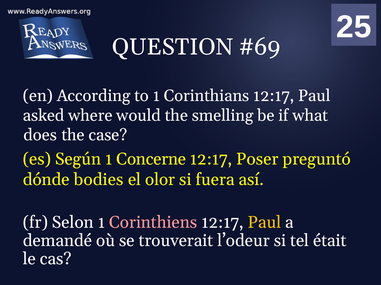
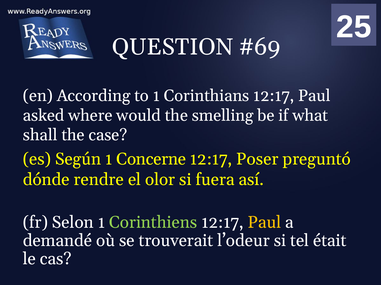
does: does -> shall (40, 135)
bodies: bodies -> rendre (99, 180)
Corinthiens colour: pink -> light green (153, 223)
